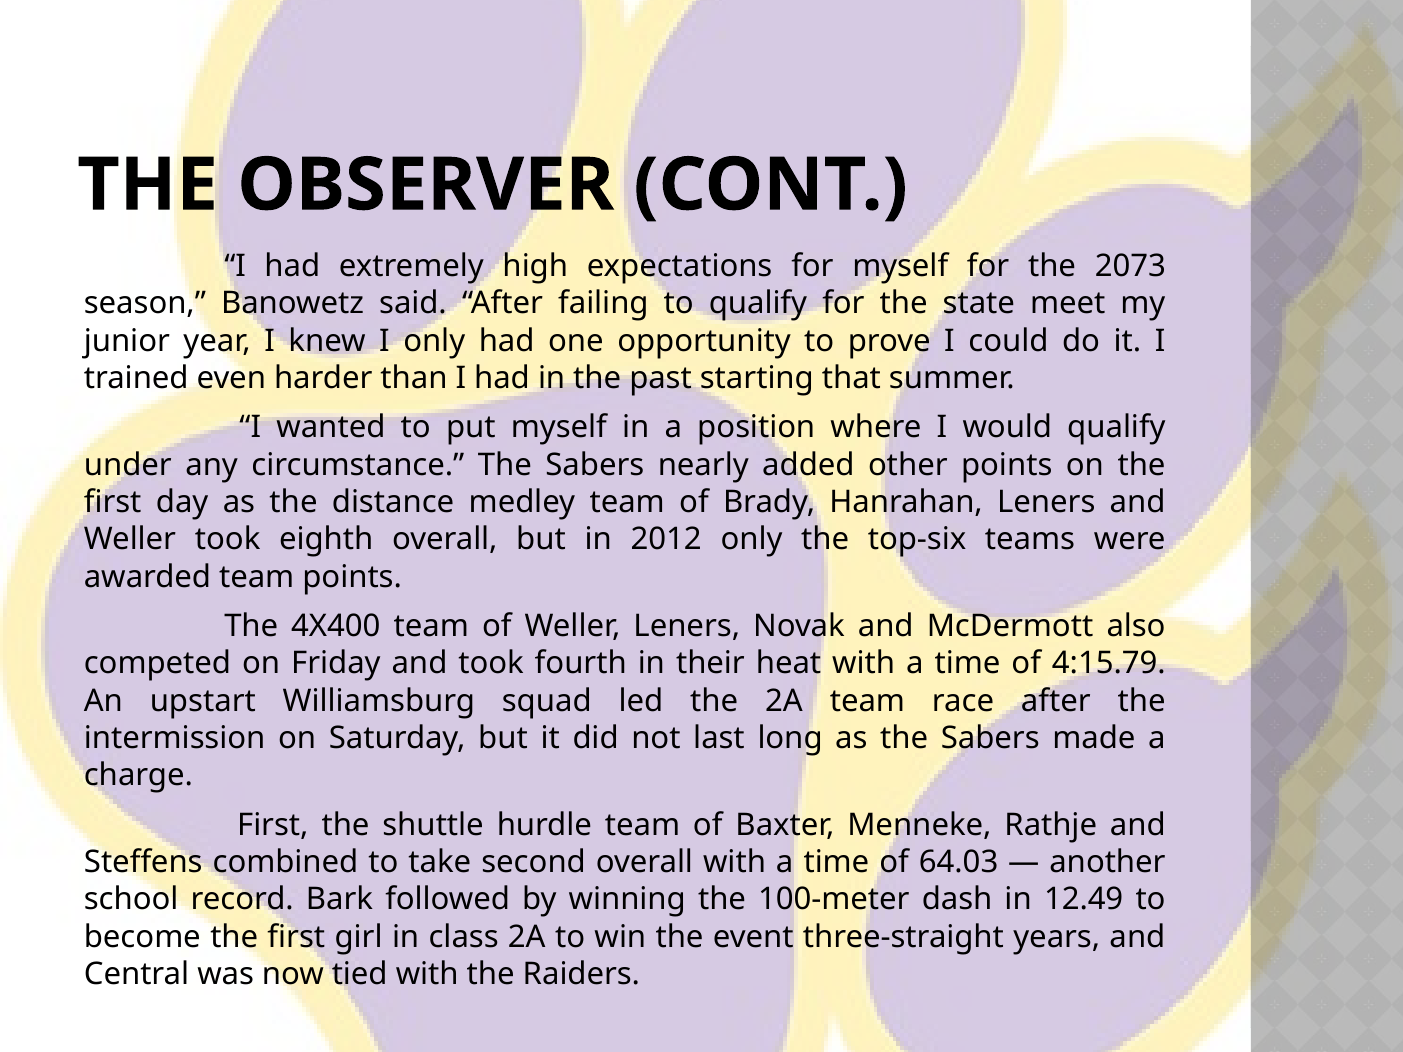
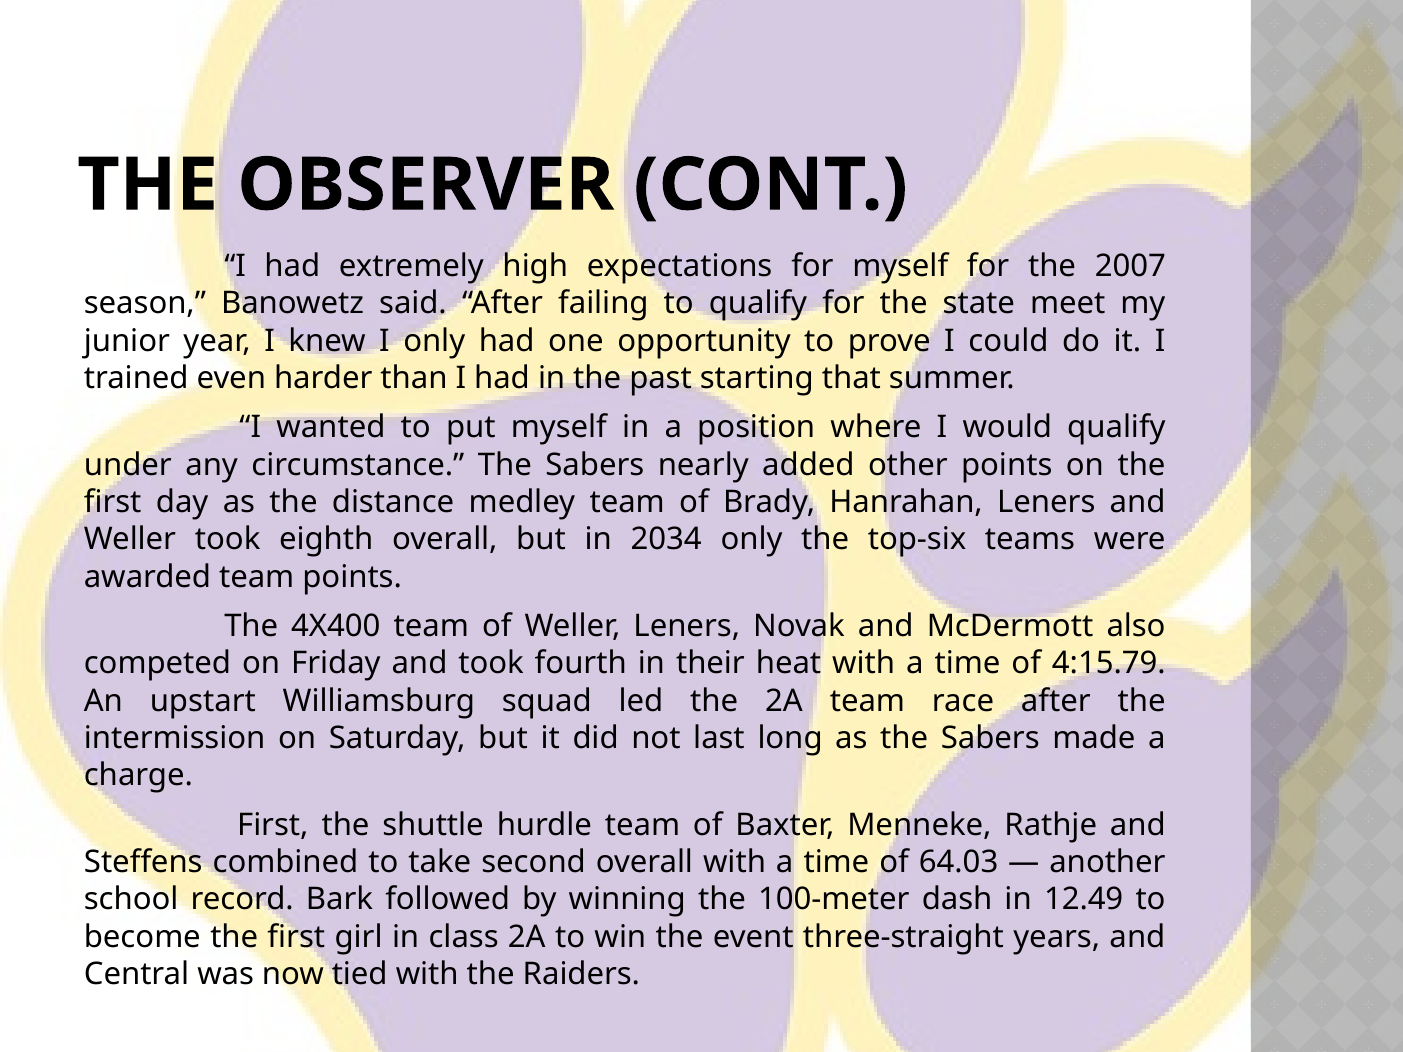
2073: 2073 -> 2007 (1130, 266)
2012: 2012 -> 2034 (666, 540)
